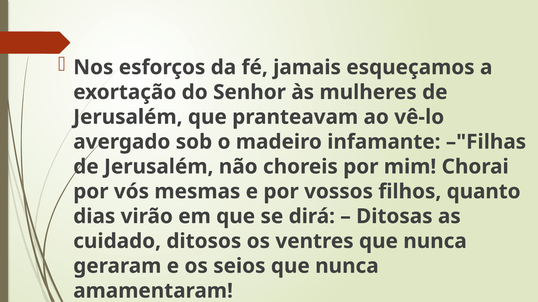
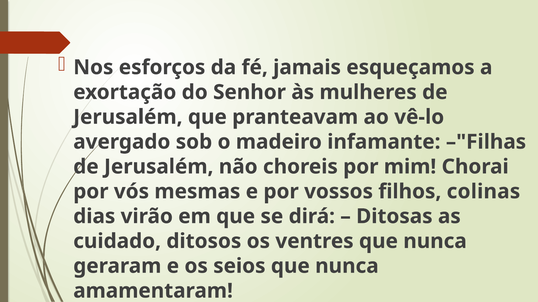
quanto: quanto -> colinas (483, 192)
